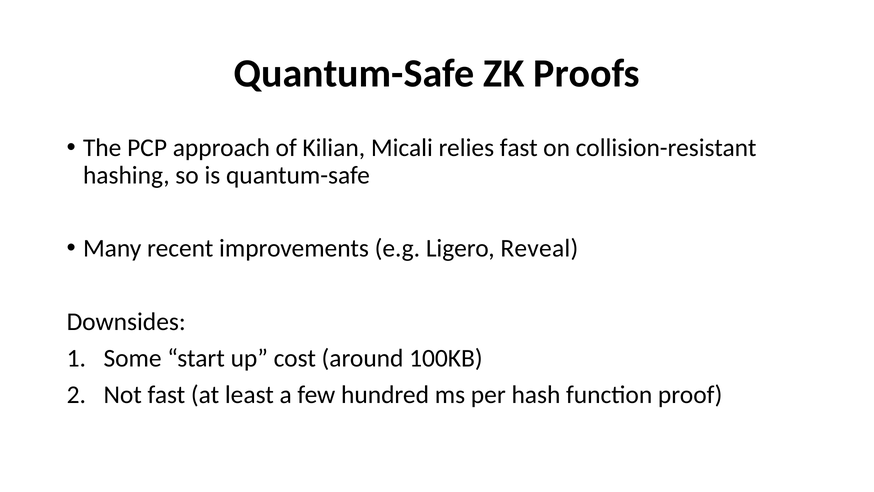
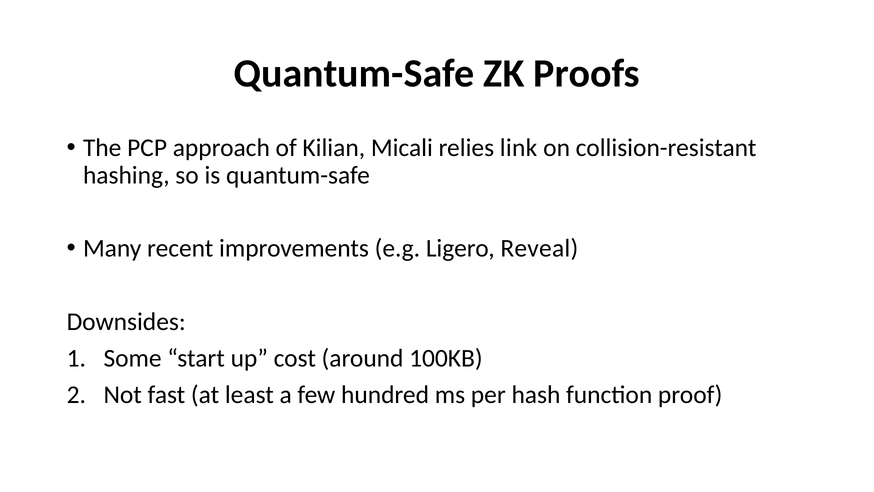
relies fast: fast -> link (519, 148)
